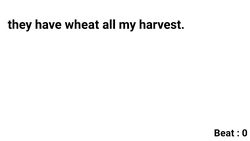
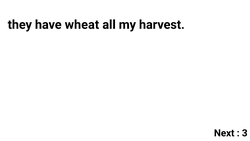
Beat: Beat -> Next (224, 133)
0: 0 -> 3 (245, 133)
